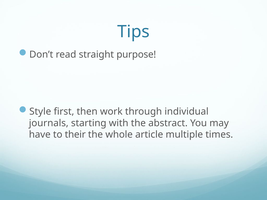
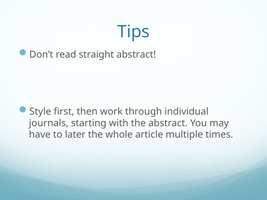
straight purpose: purpose -> abstract (136, 55)
their: their -> later (75, 135)
